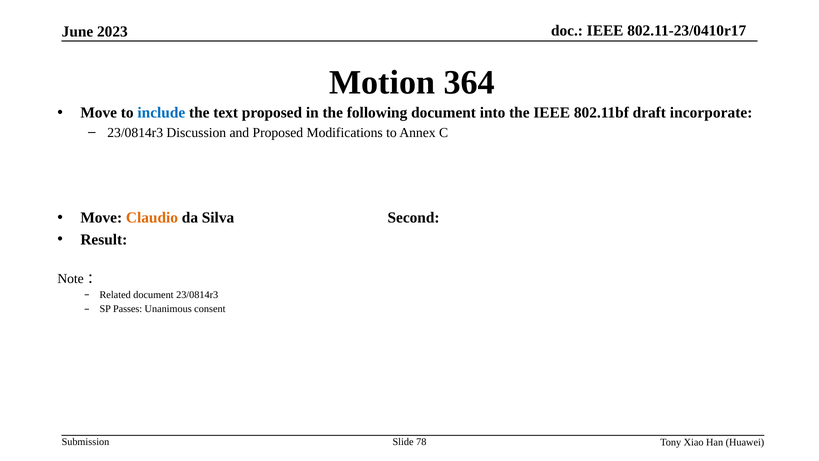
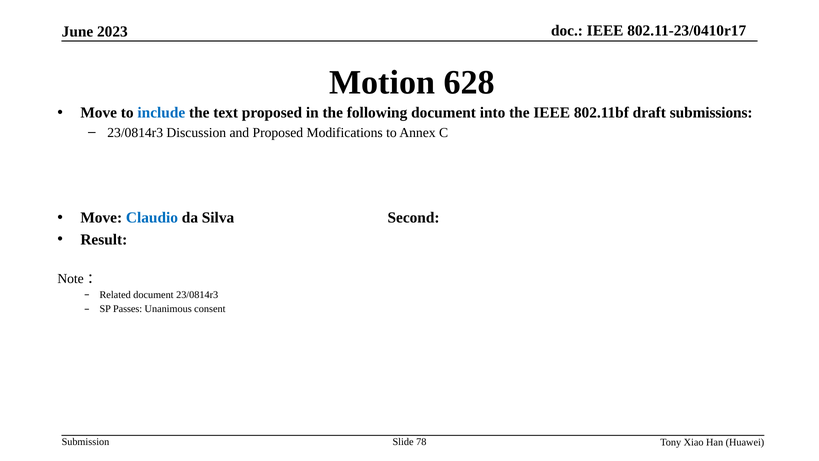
364: 364 -> 628 (469, 82)
incorporate: incorporate -> submissions (711, 113)
Claudio colour: orange -> blue (152, 218)
